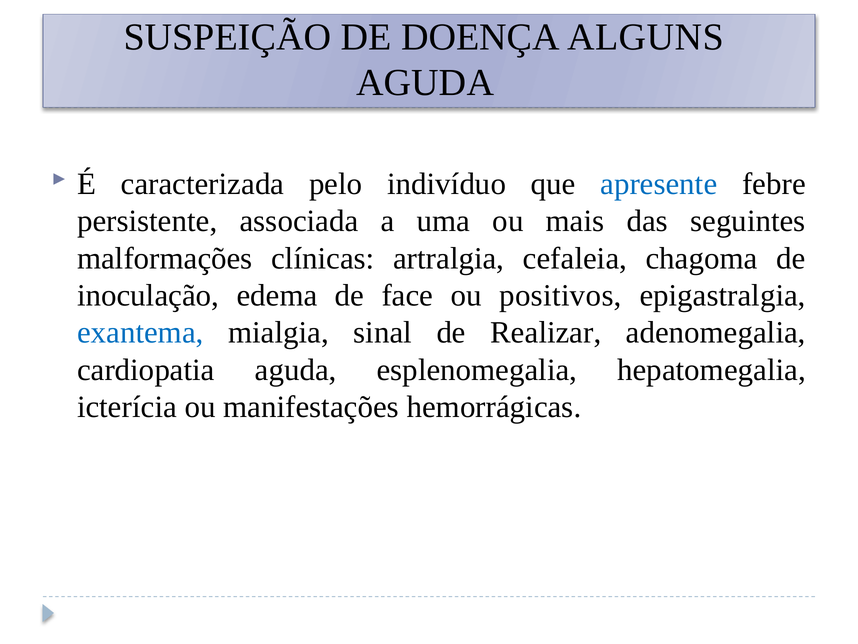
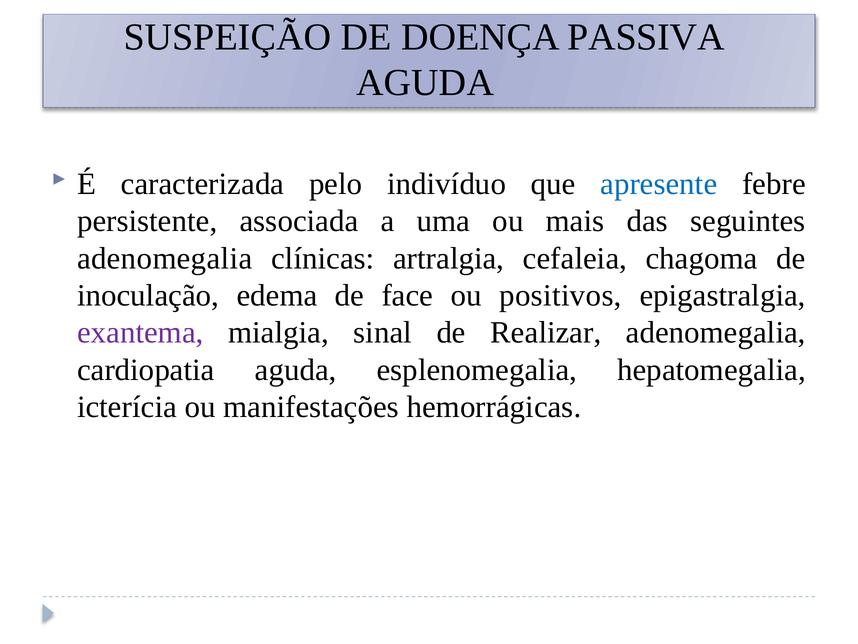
ALGUNS: ALGUNS -> PASSIVA (646, 37)
malformações: malformações -> adenomegalia (165, 258)
exantema colour: blue -> purple (140, 332)
